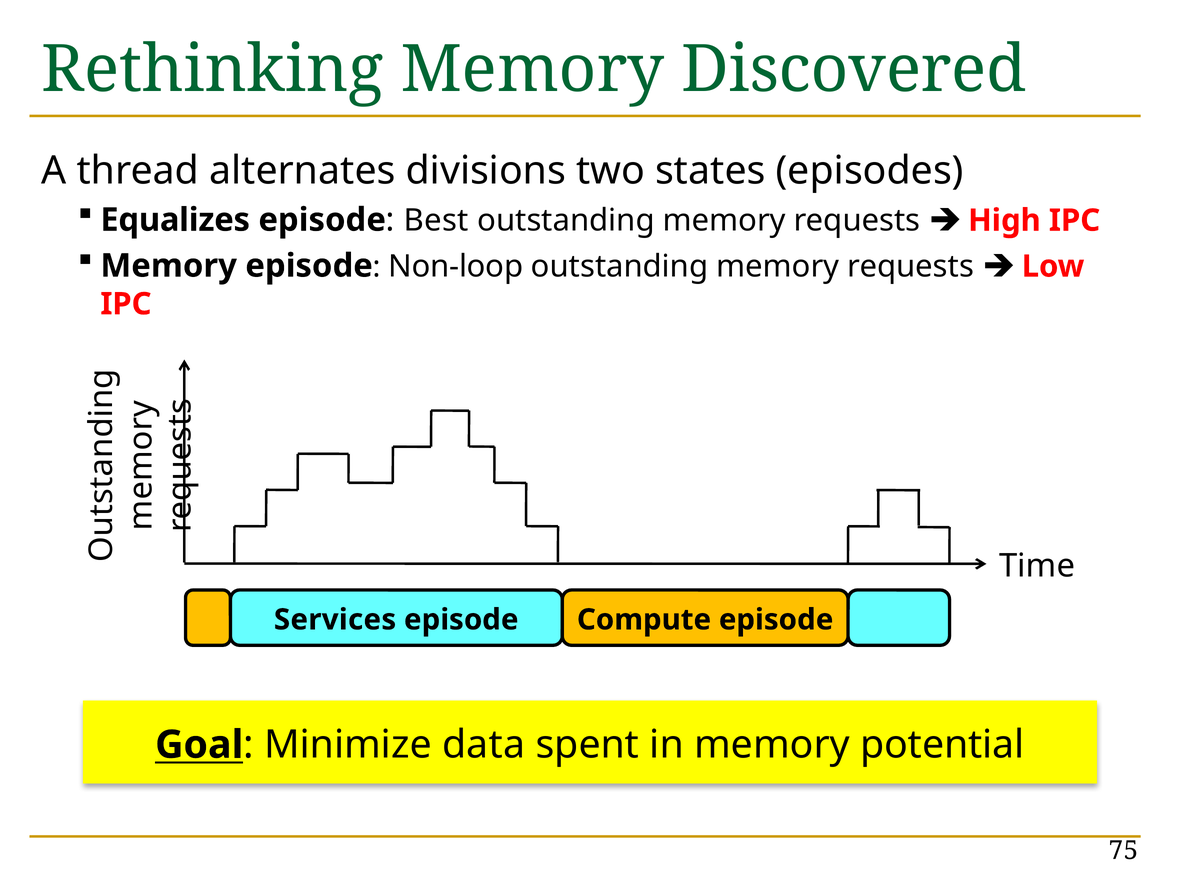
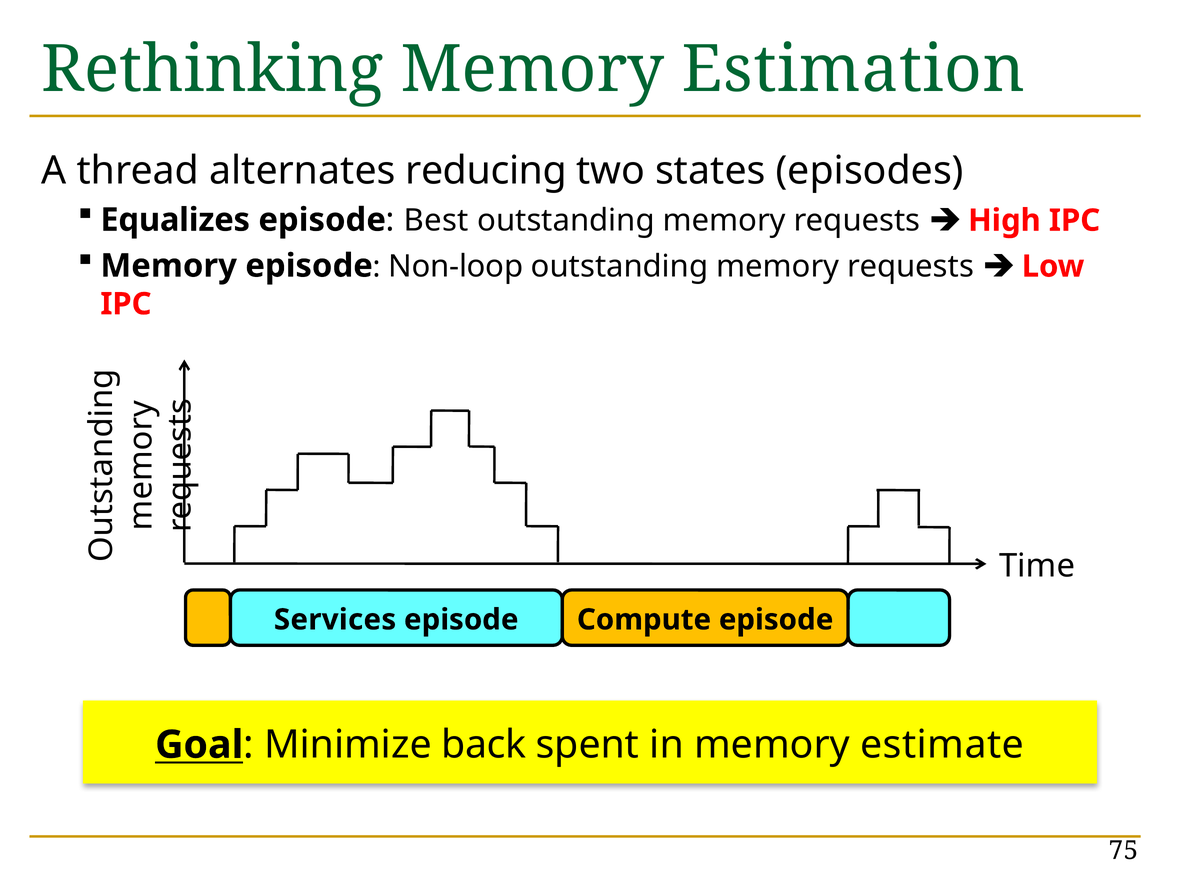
Discovered: Discovered -> Estimation (854, 69)
divisions: divisions -> reducing (486, 171)
data: data -> back (484, 745)
potential: potential -> estimate (942, 745)
